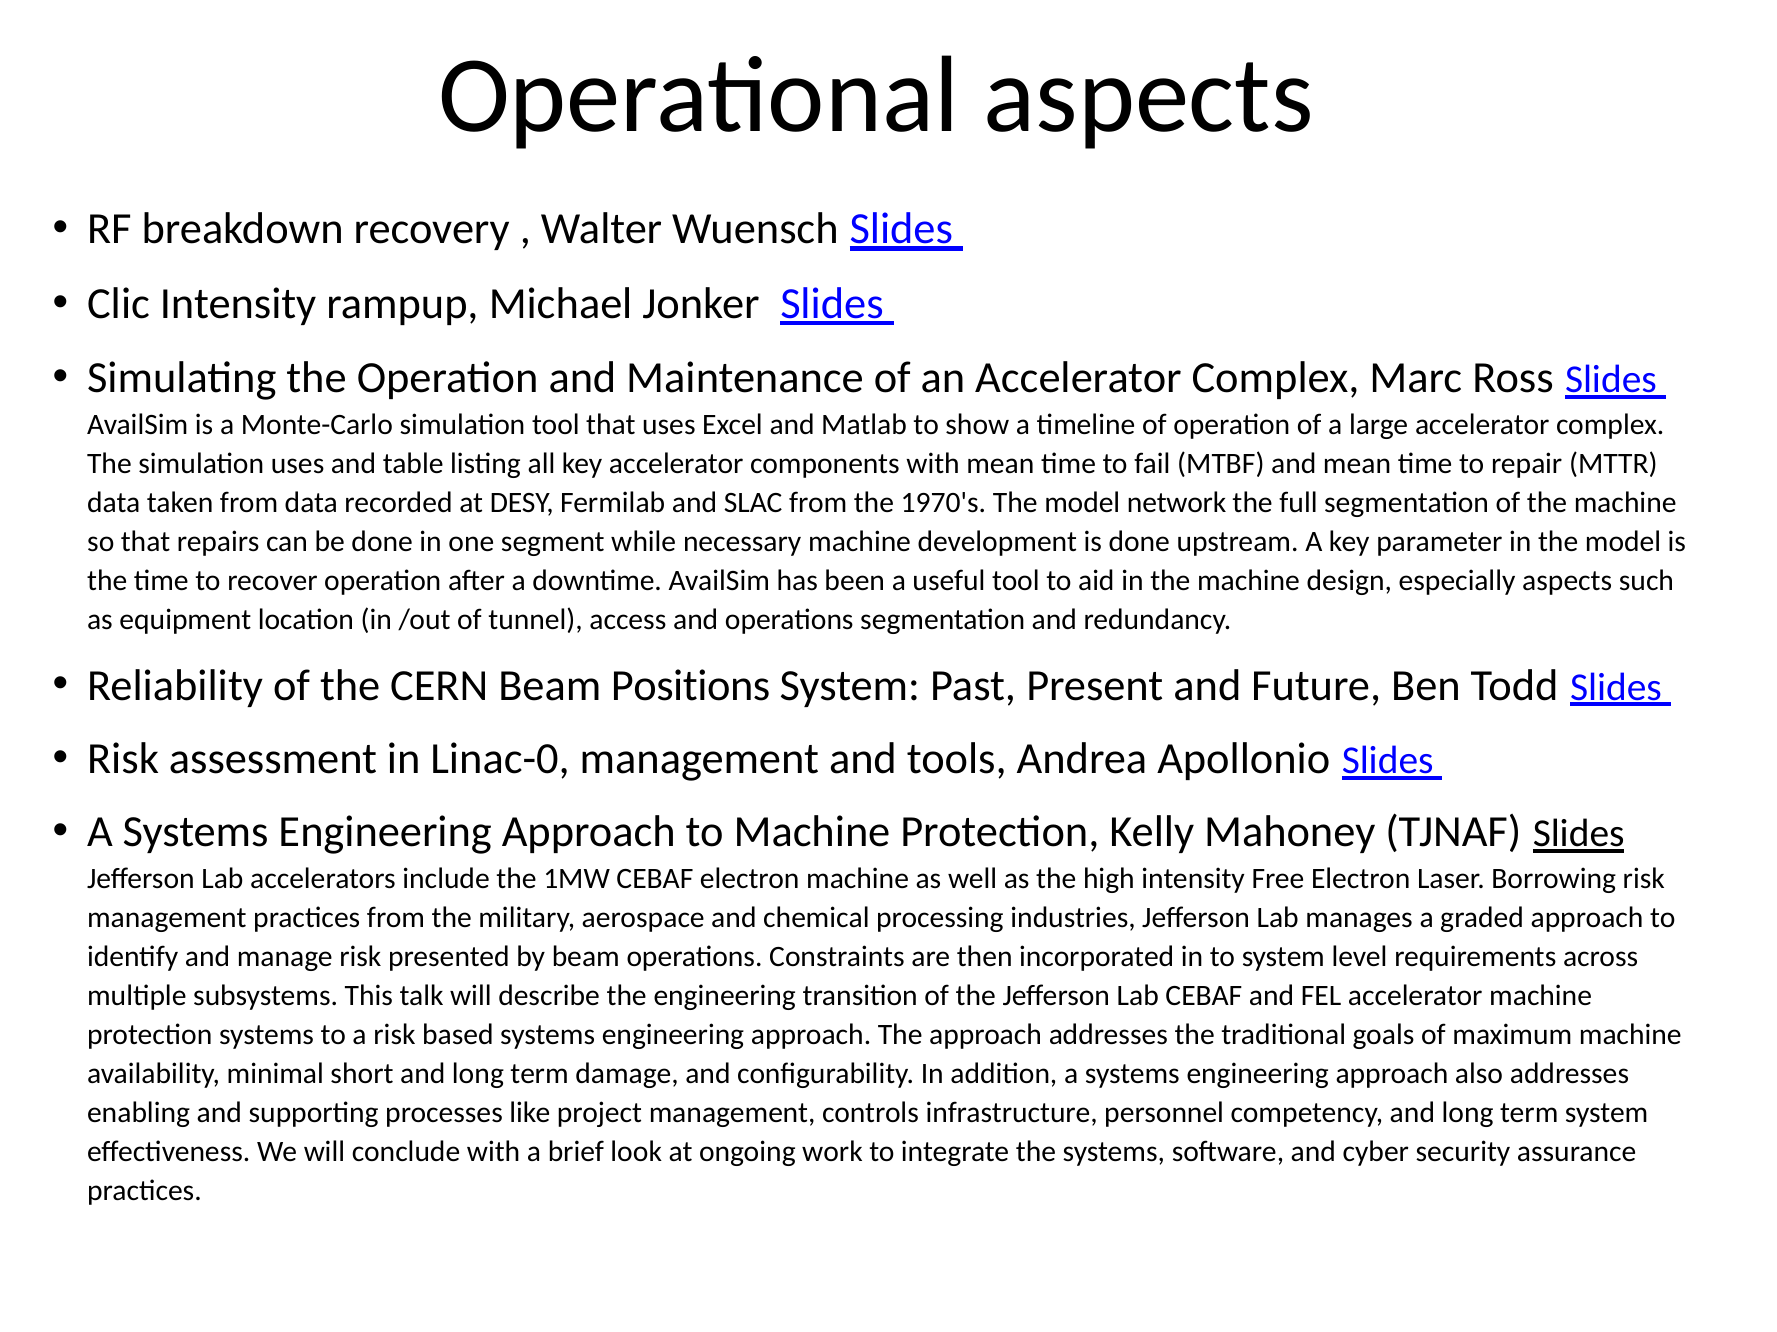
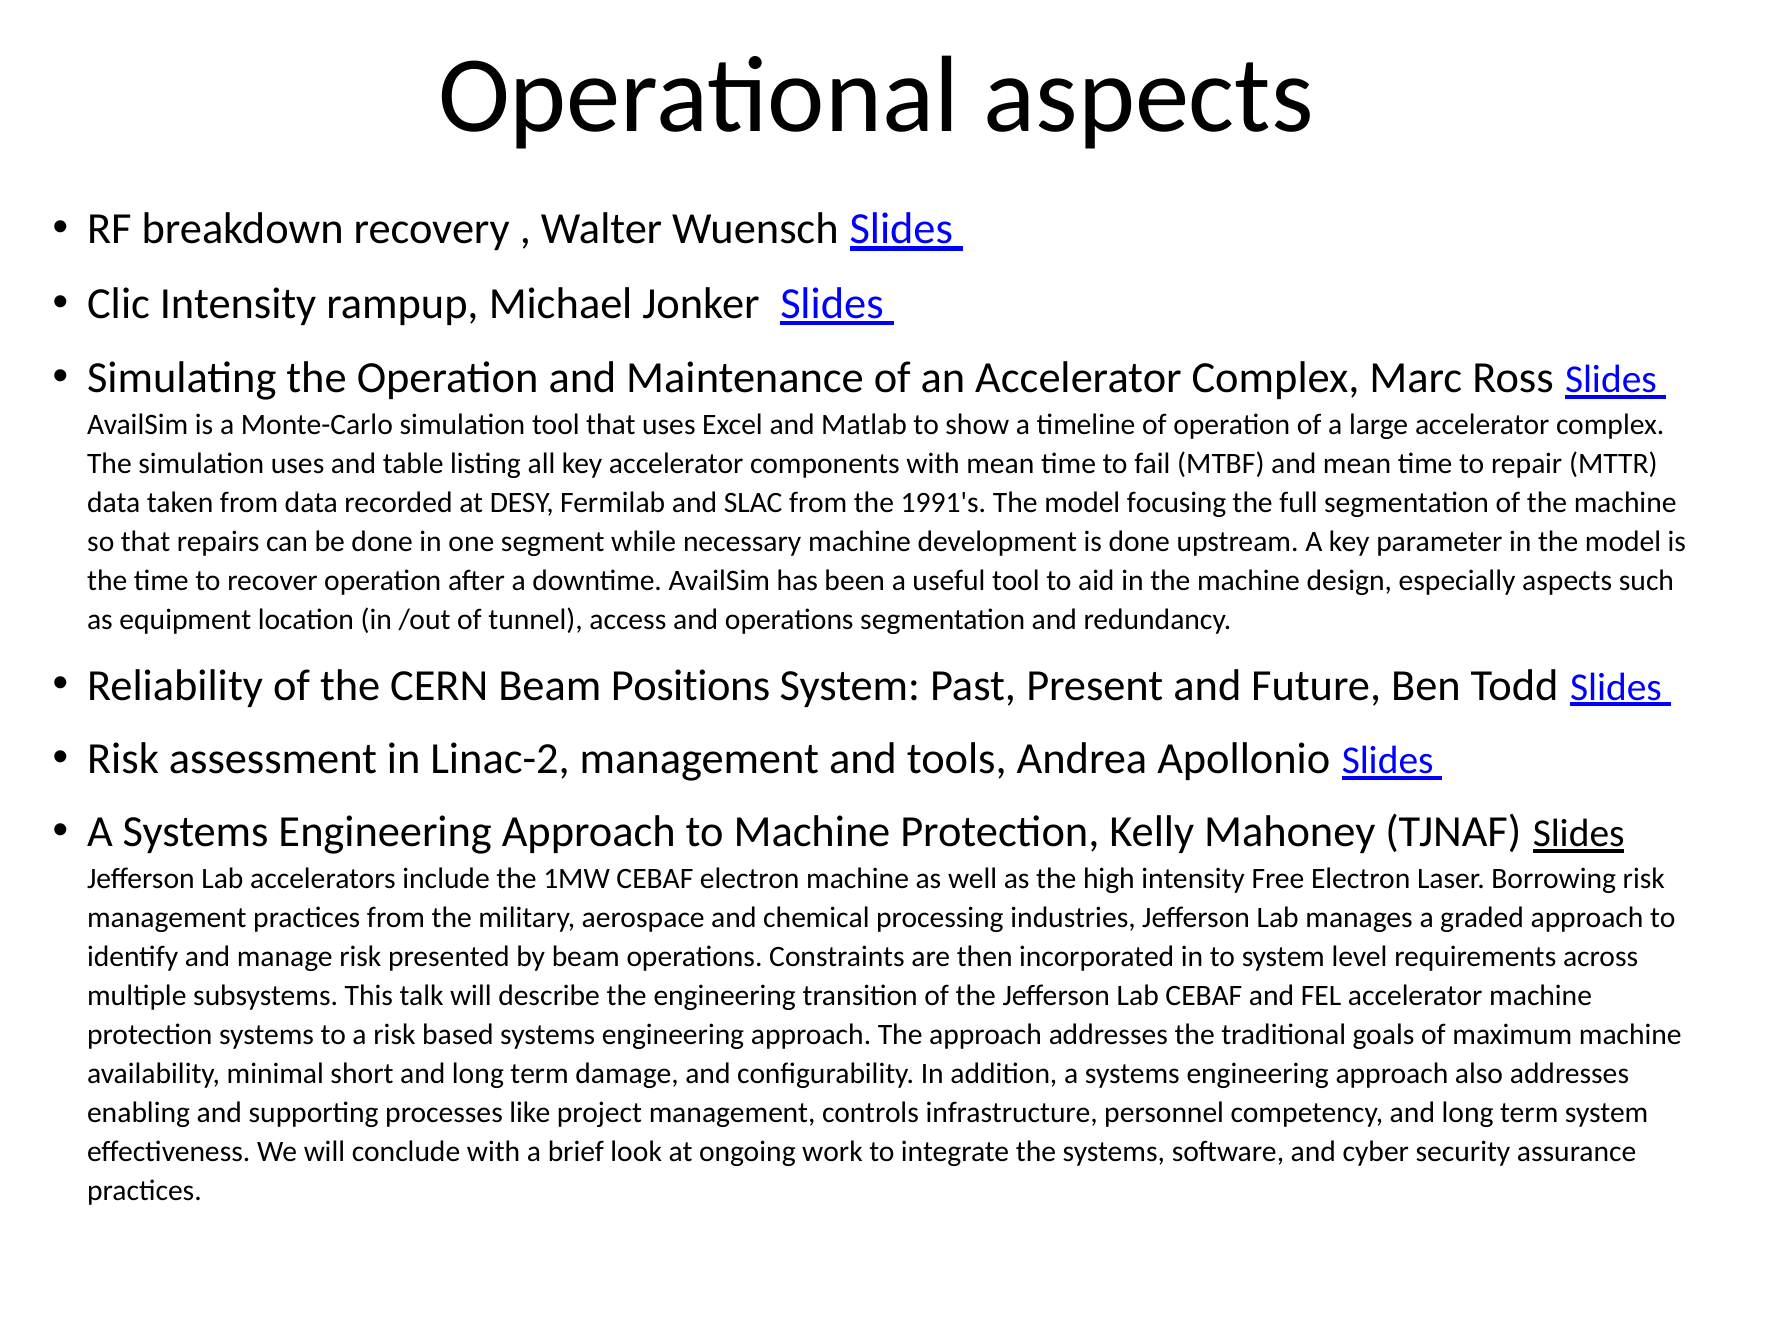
1970's: 1970's -> 1991's (943, 503)
network: network -> focusing (1177, 503)
Linac-0: Linac-0 -> Linac-2 (500, 759)
